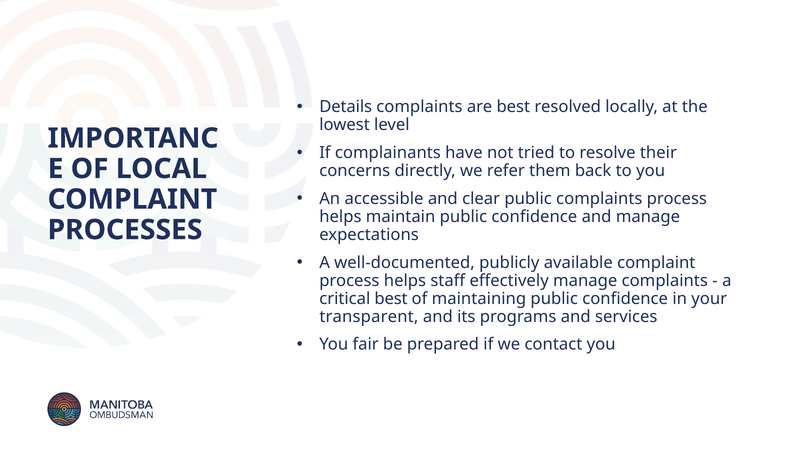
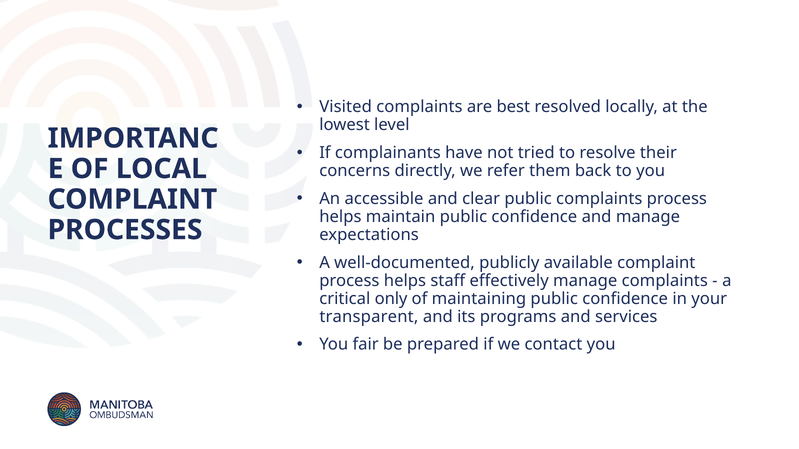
Details: Details -> Visited (346, 107)
critical best: best -> only (391, 299)
